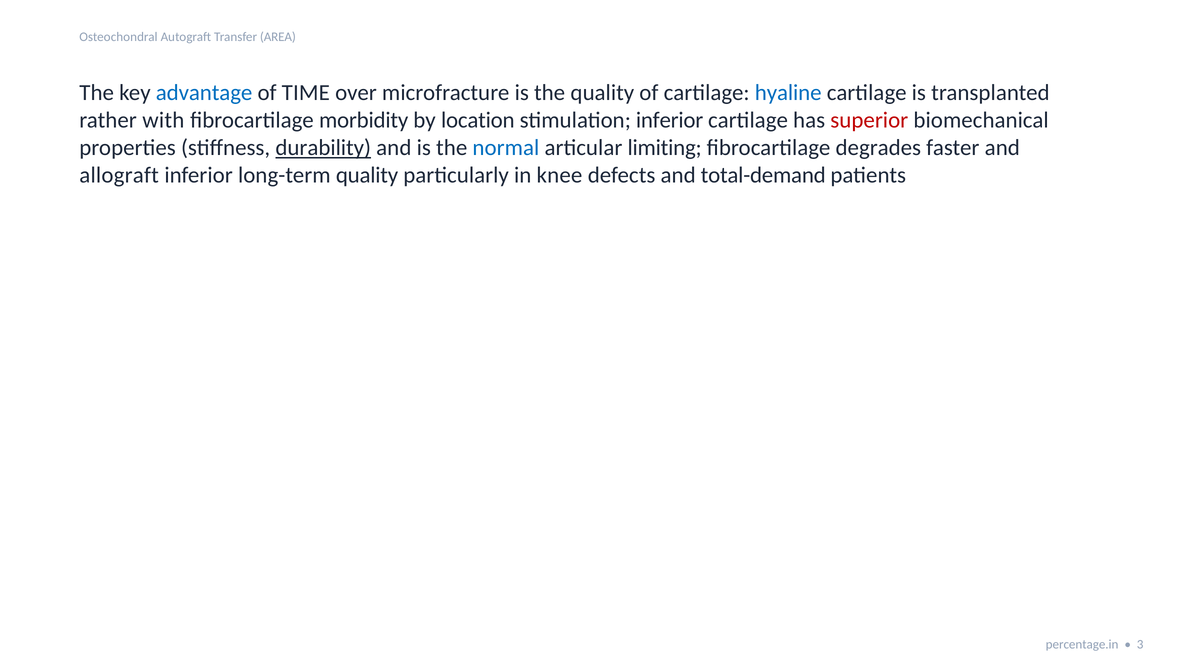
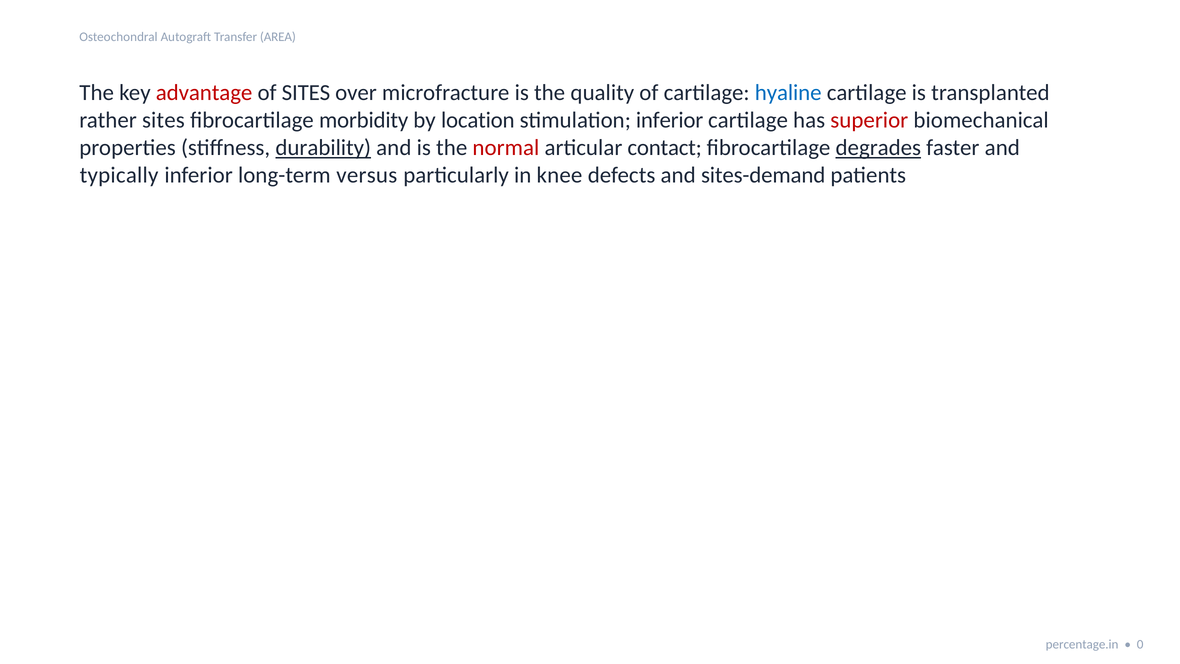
advantage colour: blue -> red (204, 93)
of TIME: TIME -> SITES (306, 93)
rather with: with -> sites (163, 120)
normal colour: blue -> red (506, 148)
limiting: limiting -> contact (665, 148)
degrades underline: none -> present (878, 148)
allograft: allograft -> typically (119, 175)
long-term quality: quality -> versus (367, 175)
total-demand: total-demand -> sites-demand (763, 175)
3: 3 -> 0 (1140, 644)
